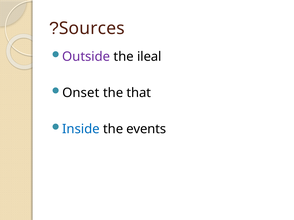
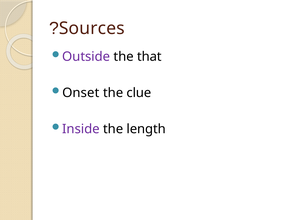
ileal: ileal -> that (149, 57)
that: that -> clue (139, 93)
Inside colour: blue -> purple (81, 129)
events: events -> length (146, 129)
